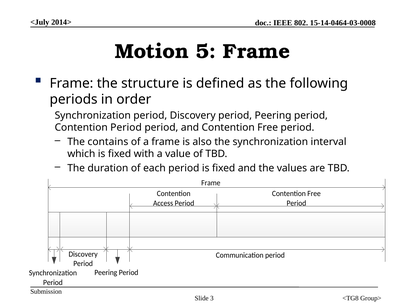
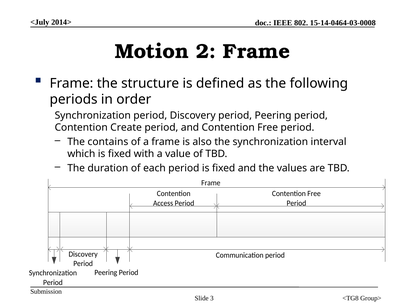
5: 5 -> 2 (206, 51)
Contention Period: Period -> Create (126, 128)
